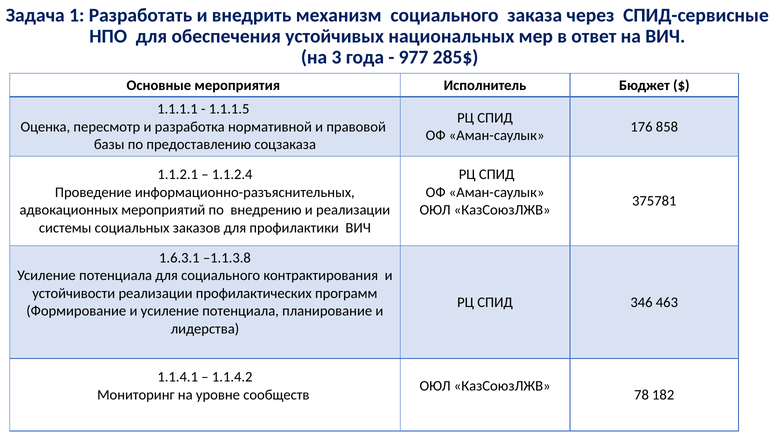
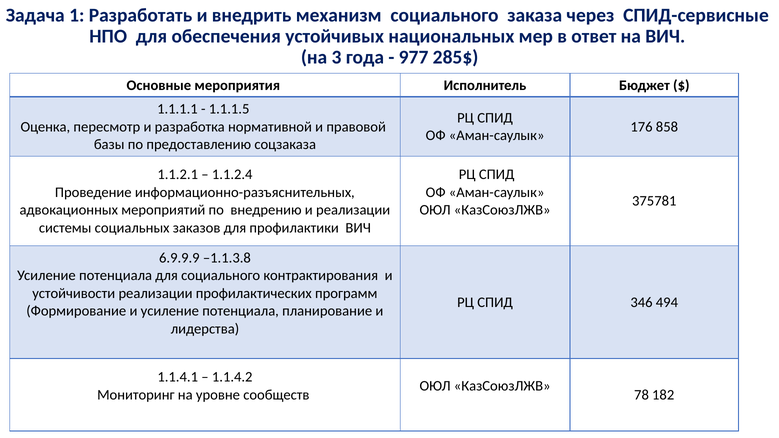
1.6.3.1: 1.6.3.1 -> 6.9.9.9 (179, 258)
463: 463 -> 494 (667, 302)
